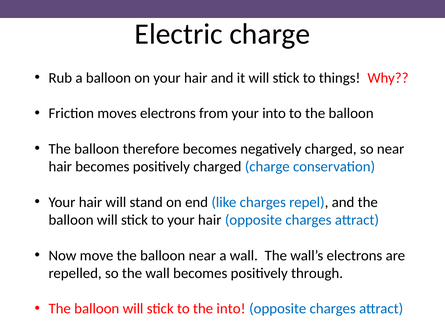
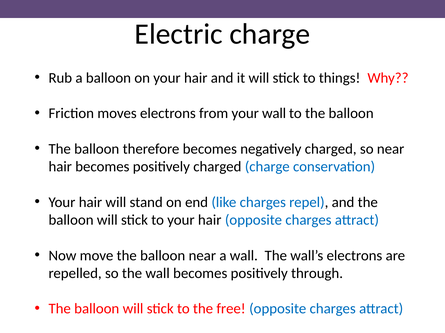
your into: into -> wall (274, 114)
the into: into -> free (231, 309)
